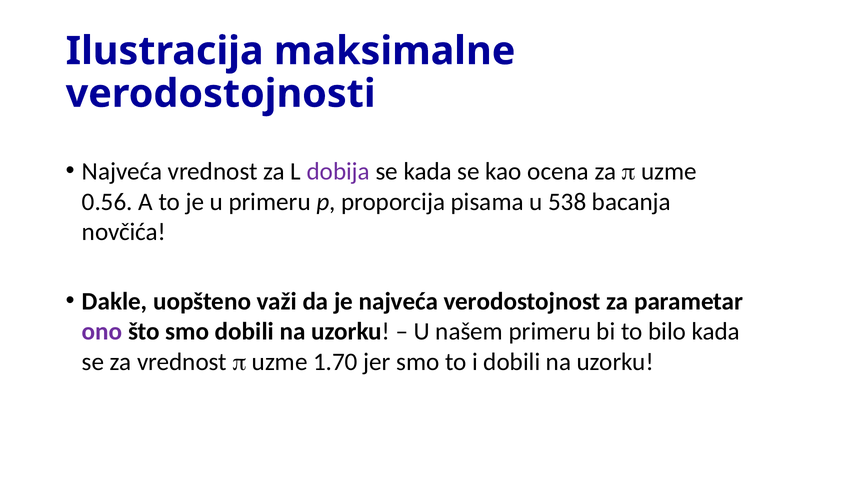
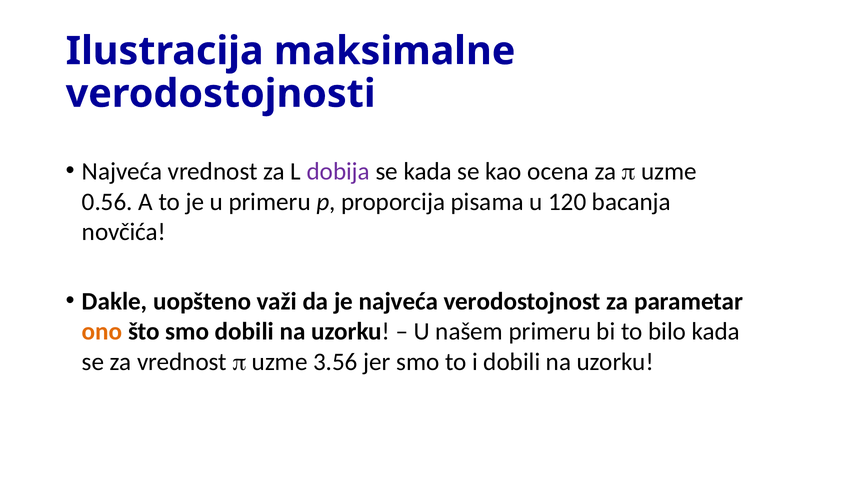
538: 538 -> 120 (567, 202)
ono colour: purple -> orange (102, 331)
1.70: 1.70 -> 3.56 (335, 362)
